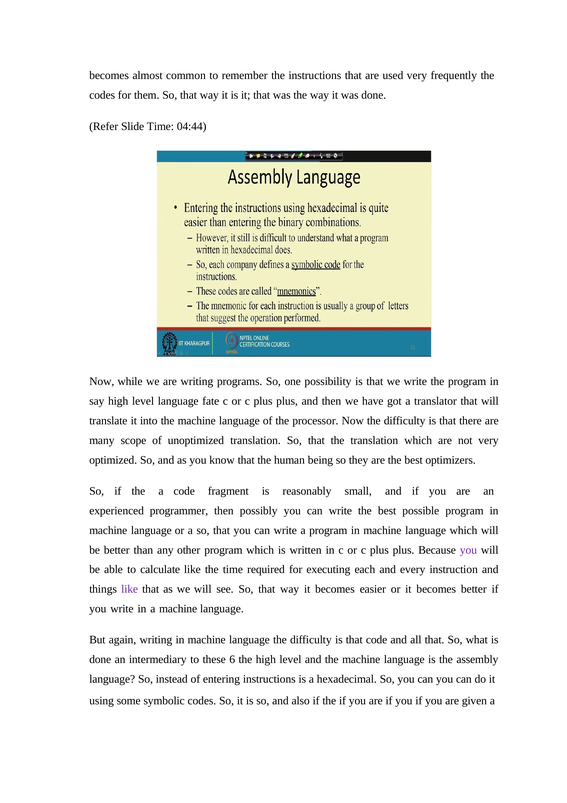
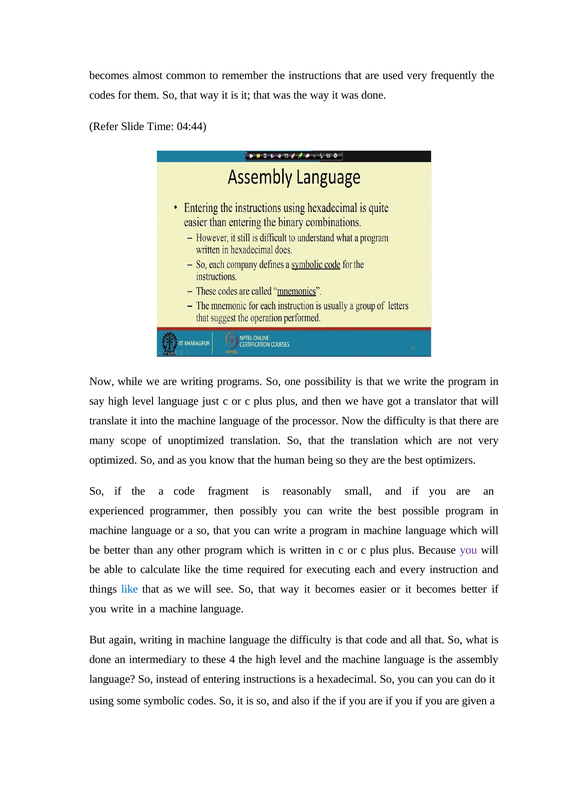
fate: fate -> just (211, 401)
like colour: purple -> blue (130, 589)
6: 6 -> 4 (232, 659)
